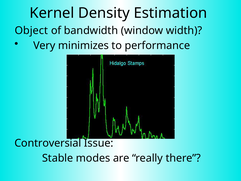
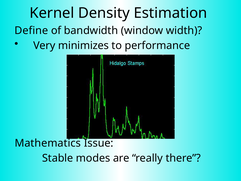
Object: Object -> Define (31, 30)
Controversial: Controversial -> Mathematics (48, 143)
